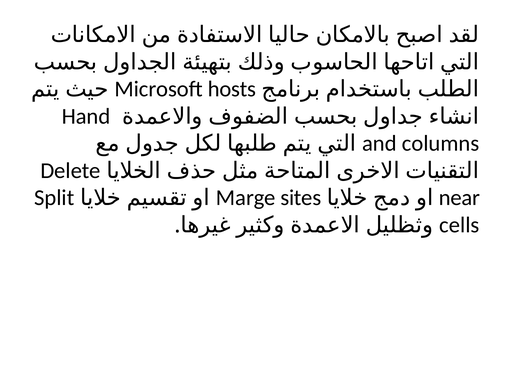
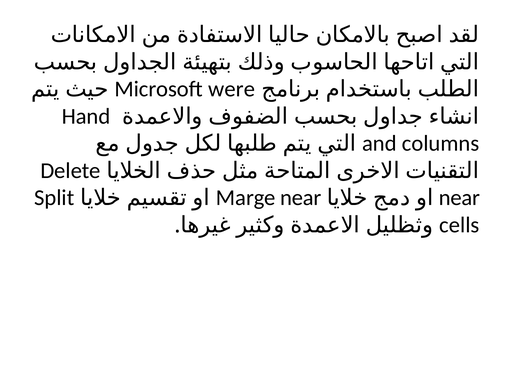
hosts: hosts -> were (232, 89)
Marge sites: sites -> near (301, 198)
